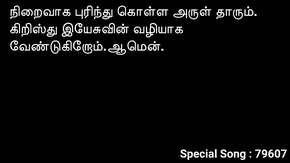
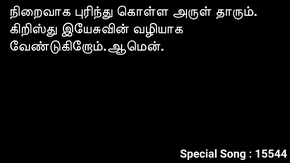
79607: 79607 -> 15544 (271, 154)
